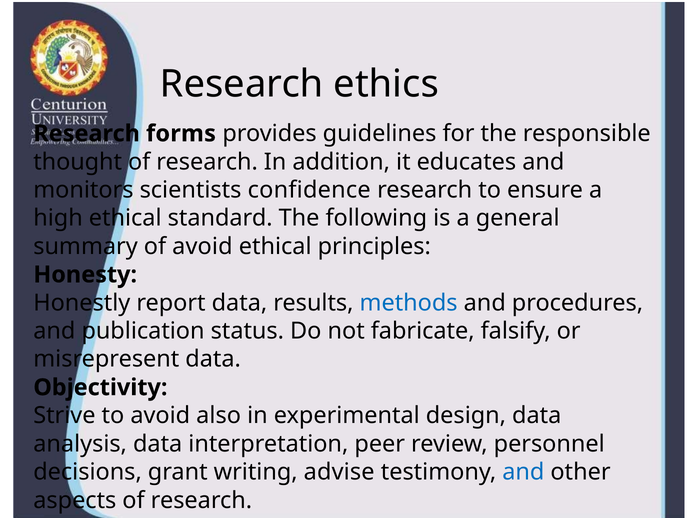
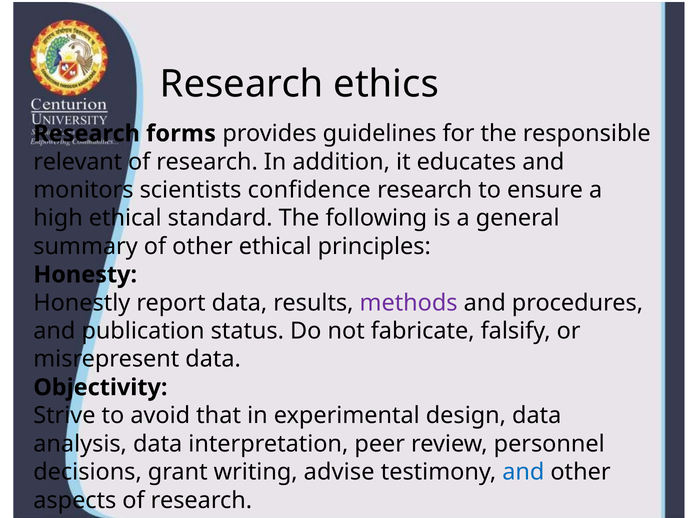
thought: thought -> relevant (78, 162)
of avoid: avoid -> other (202, 246)
methods colour: blue -> purple (409, 303)
also: also -> that (219, 415)
